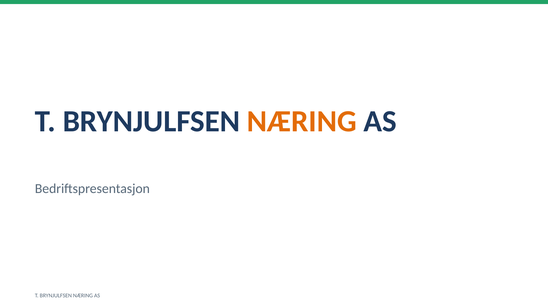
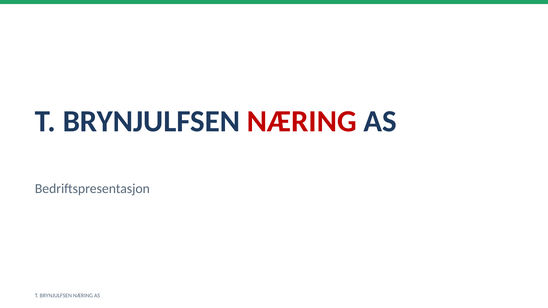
NÆRING colour: orange -> red (302, 122)
